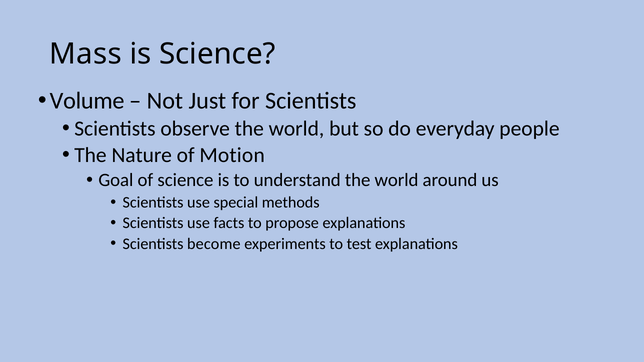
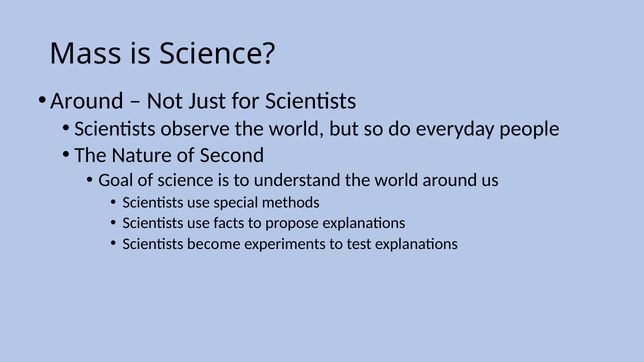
Volume: Volume -> Around (87, 101)
Motion: Motion -> Second (232, 155)
